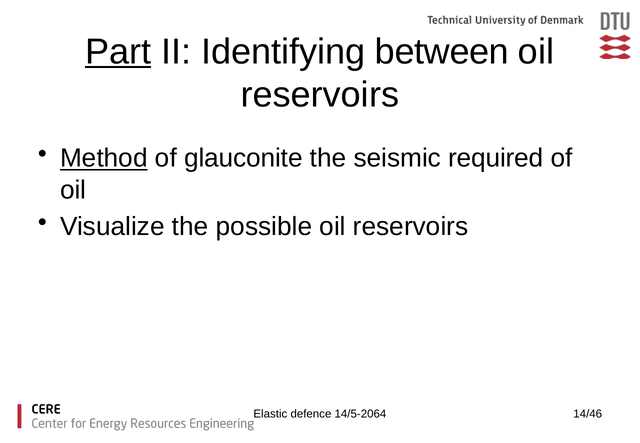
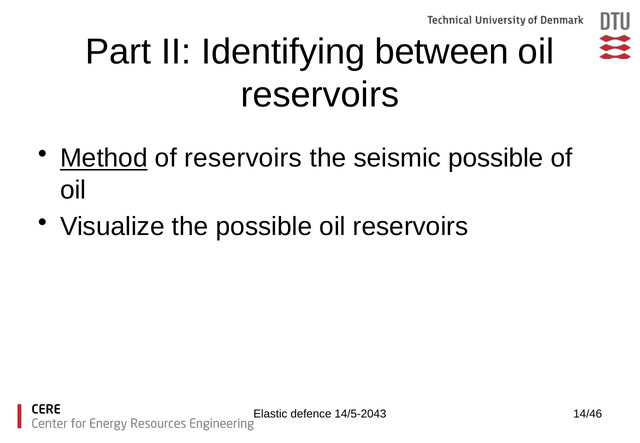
Part underline: present -> none (118, 52)
of glauconite: glauconite -> reservoirs (243, 158)
seismic required: required -> possible (496, 158)
14/5-2064: 14/5-2064 -> 14/5-2043 (360, 414)
